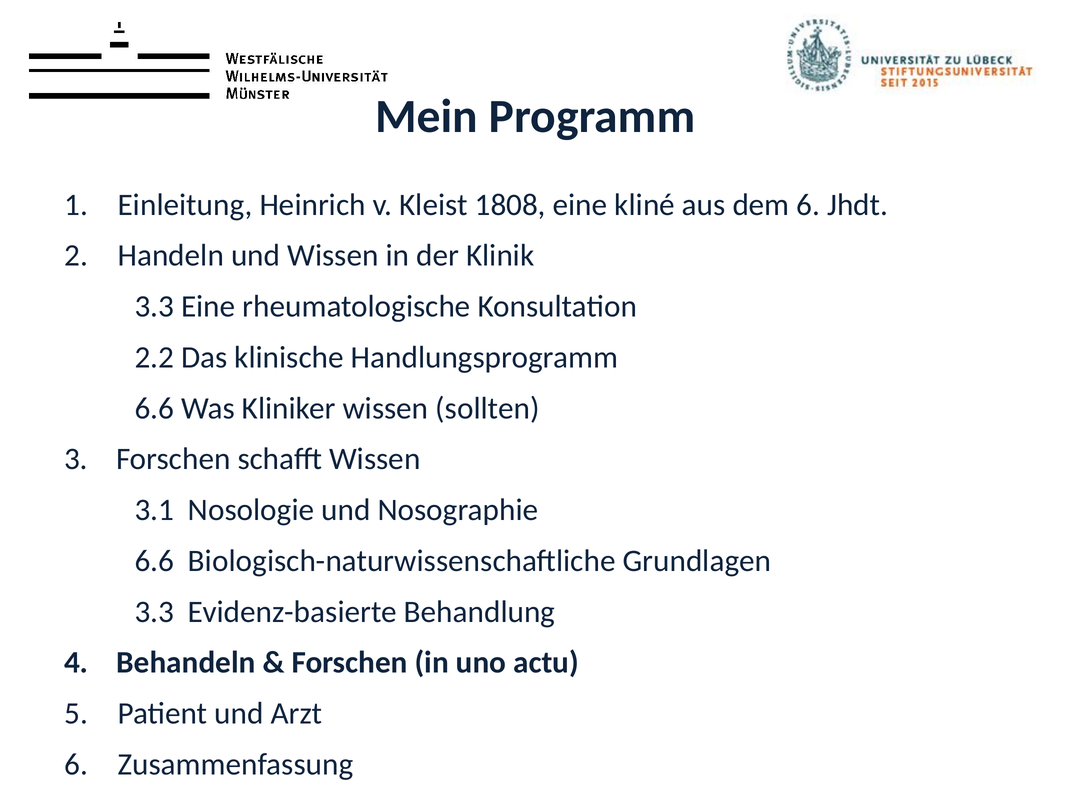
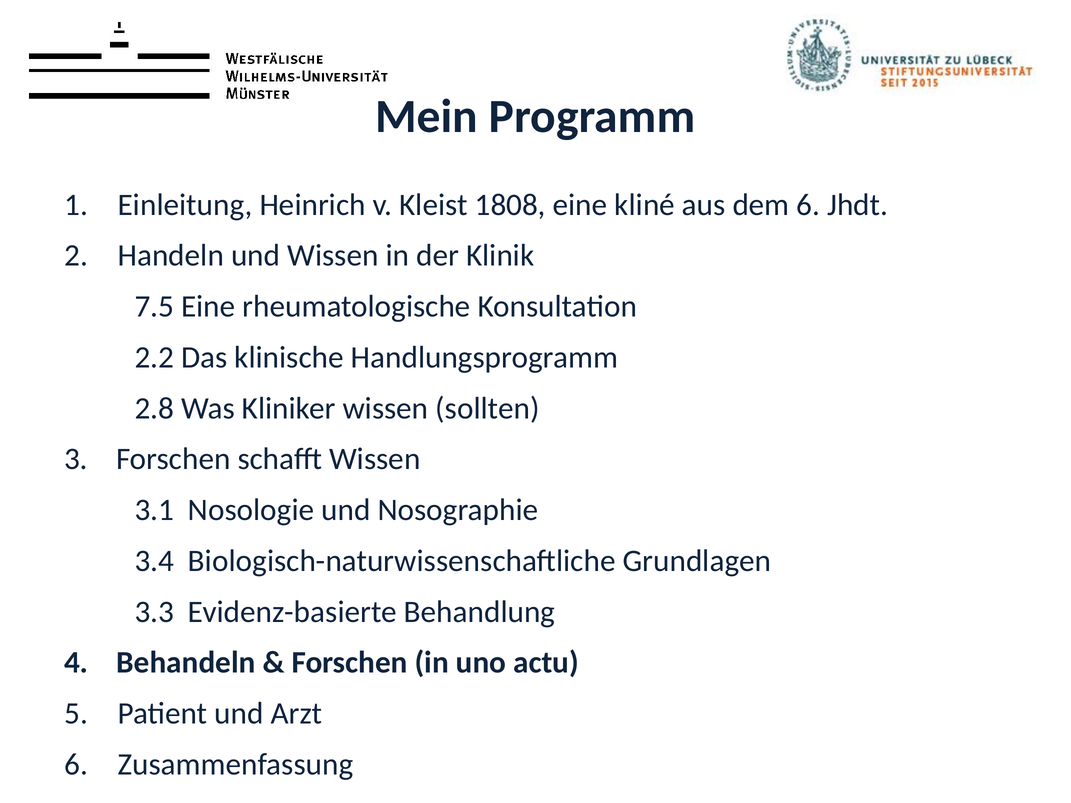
3.3: 3.3 -> 7.5 (154, 307)
6.6: 6.6 -> 2.8 (154, 408)
6.6: 6.6 -> 3.4 (154, 561)
